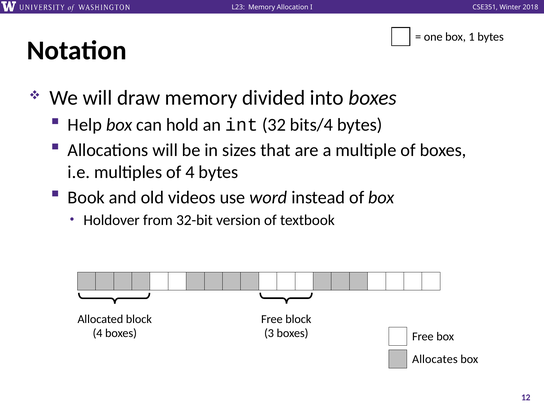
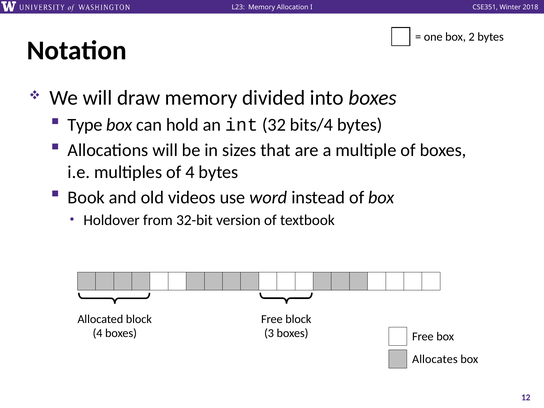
1: 1 -> 2 (472, 37)
Help: Help -> Type (85, 125)
